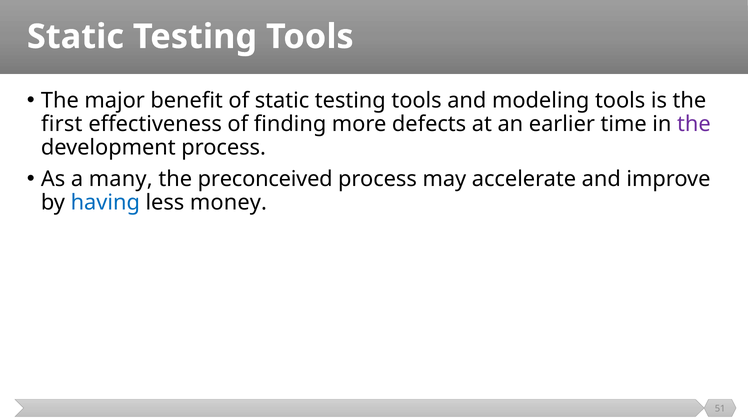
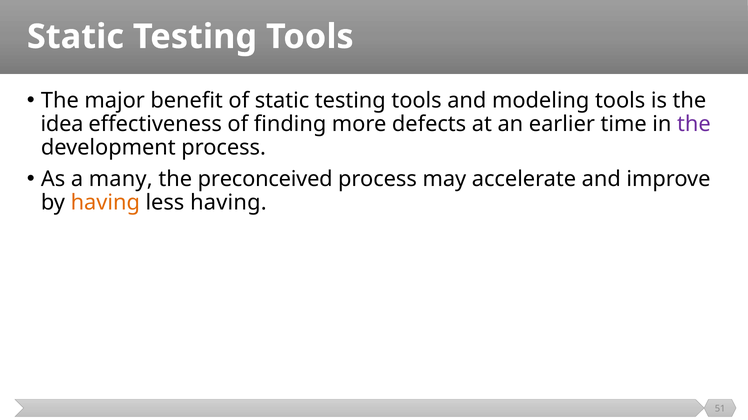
first: first -> idea (62, 124)
having colour: blue -> orange (105, 203)
less money: money -> having (228, 203)
